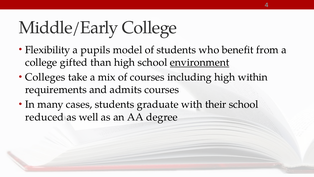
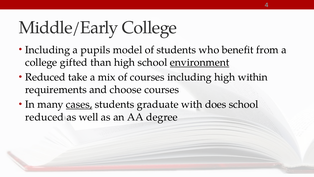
Flexibility: Flexibility -> Including (48, 50)
Colleges: Colleges -> Reduced (45, 77)
admits: admits -> choose (126, 90)
cases underline: none -> present (79, 104)
their: their -> does (216, 104)
